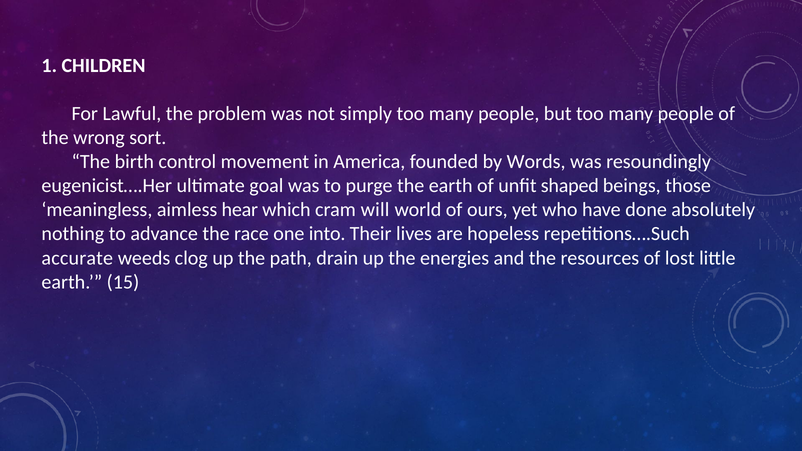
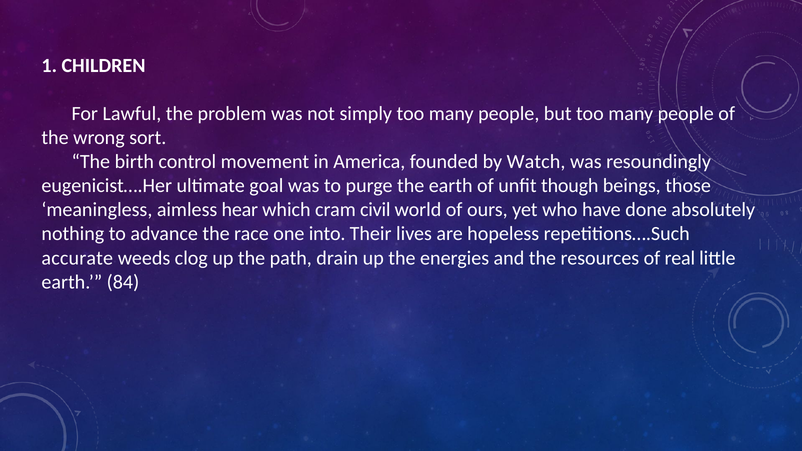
Words: Words -> Watch (536, 162)
shaped: shaped -> though (570, 186)
will: will -> civil (375, 210)
lost: lost -> real (680, 258)
15: 15 -> 84 (123, 282)
